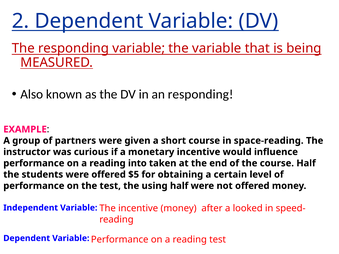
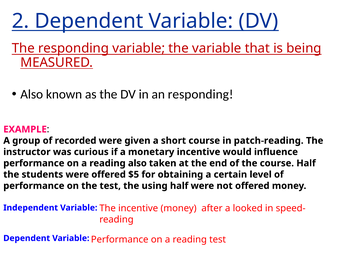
partners: partners -> recorded (76, 141)
space-reading: space-reading -> patch-reading (269, 141)
reading into: into -> also (137, 163)
